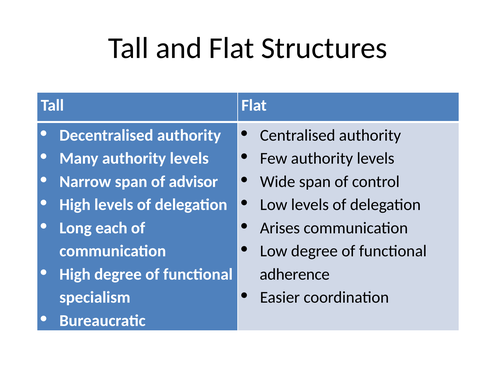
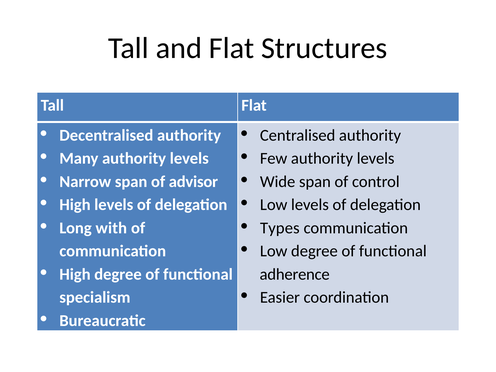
each: each -> with (111, 228)
Arises: Arises -> Types (280, 228)
